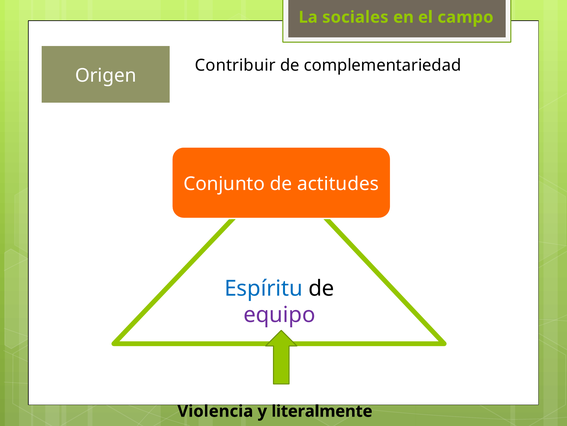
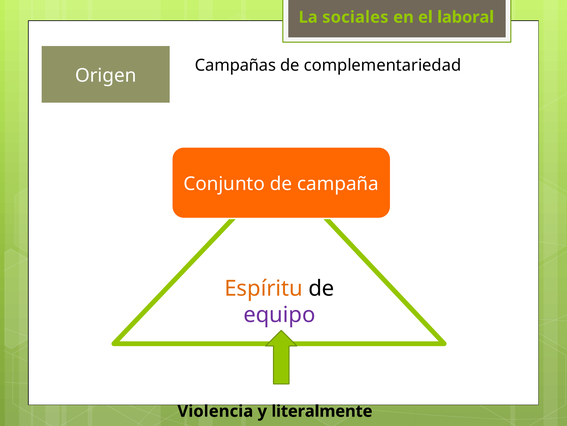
campo: campo -> laboral (466, 17)
Contribuir: Contribuir -> Campañas (235, 65)
actitudes: actitudes -> campaña (338, 184)
Espíritu colour: blue -> orange (264, 288)
